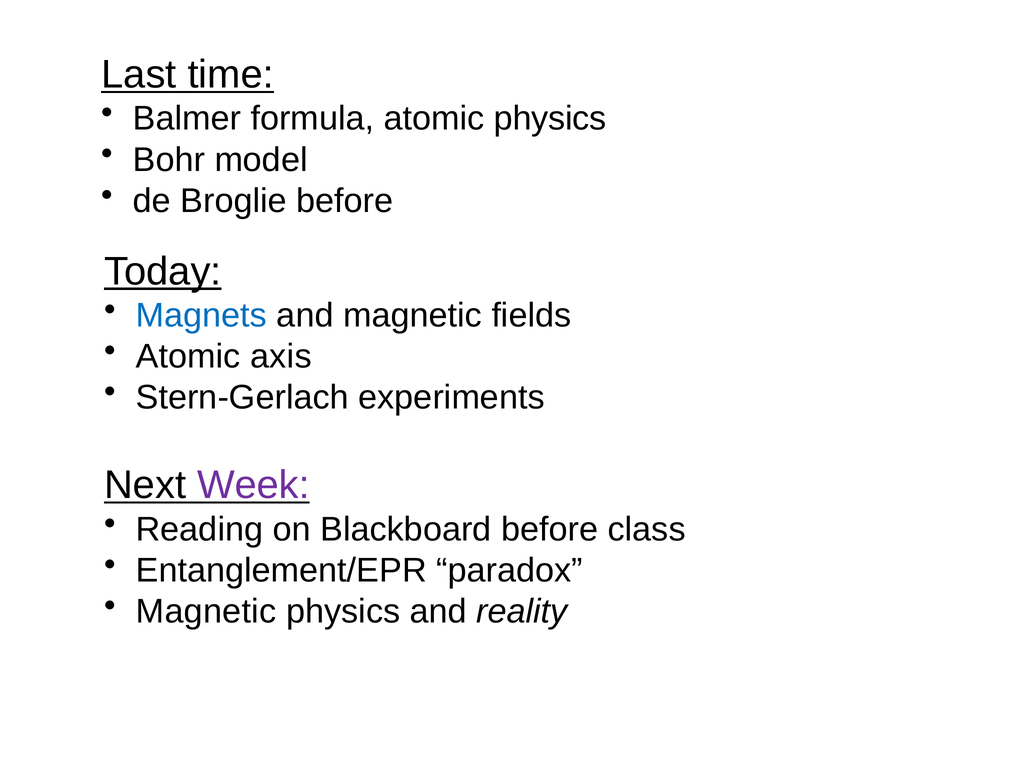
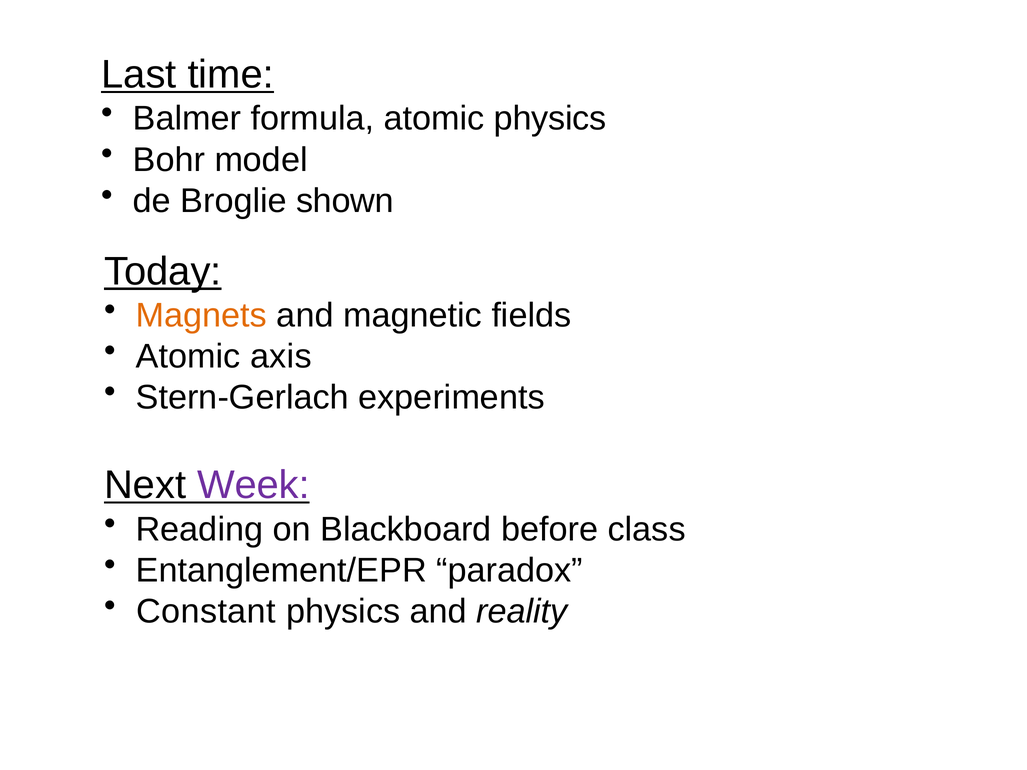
Broglie before: before -> shown (345, 201)
Magnets colour: blue -> orange (201, 316)
Magnetic: Magnetic -> Constant (206, 612)
